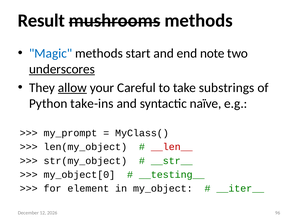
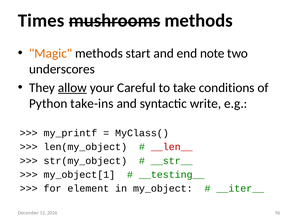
Result: Result -> Times (41, 21)
Magic colour: blue -> orange (51, 53)
underscores underline: present -> none (62, 69)
substrings: substrings -> conditions (227, 88)
naïve: naïve -> write (205, 104)
my_prompt: my_prompt -> my_printf (70, 133)
my_object[0: my_object[0 -> my_object[1 (79, 175)
